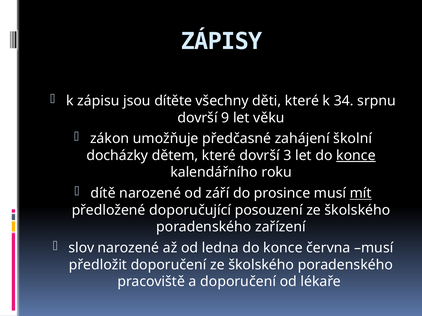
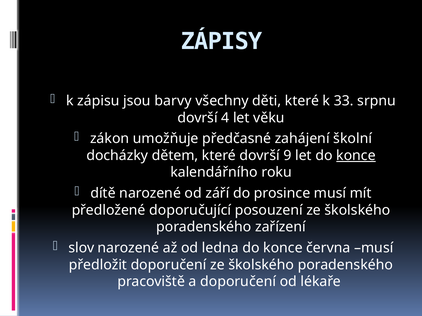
dítěte: dítěte -> barvy (173, 101)
34: 34 -> 33 (344, 101)
9: 9 -> 4 (225, 118)
3: 3 -> 9 (287, 156)
mít underline: present -> none (361, 194)
